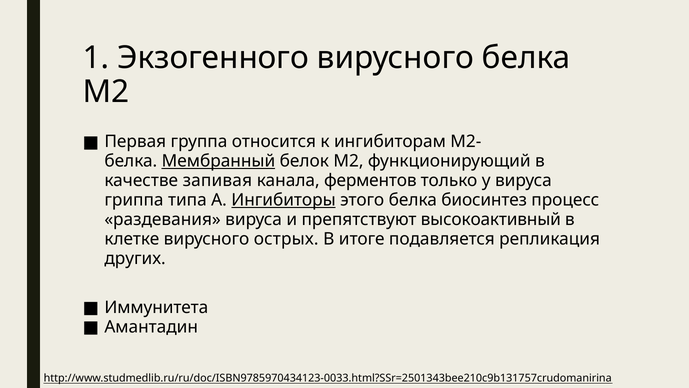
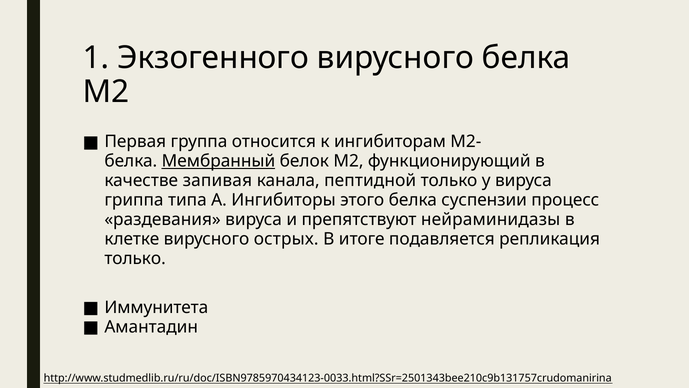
ферментов: ферментов -> пептидной (370, 180)
Ингибиторы underline: present -> none (283, 200)
биосинтез: биосинтез -> суспензии (484, 200)
высокоактивный: высокоактивный -> нейраминидазы (491, 219)
других: других -> только (135, 258)
